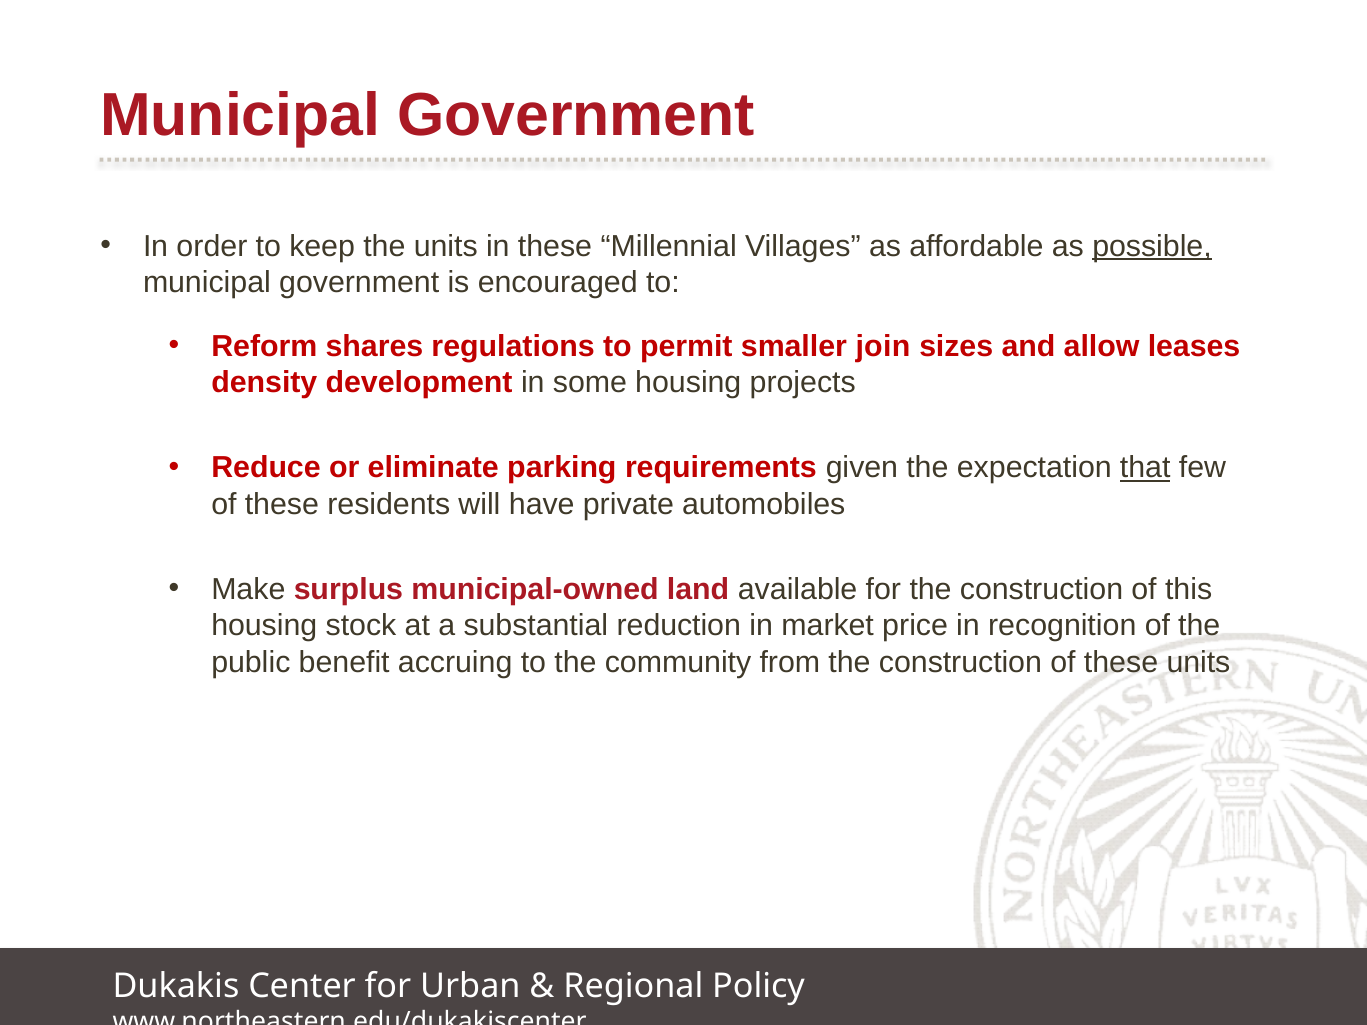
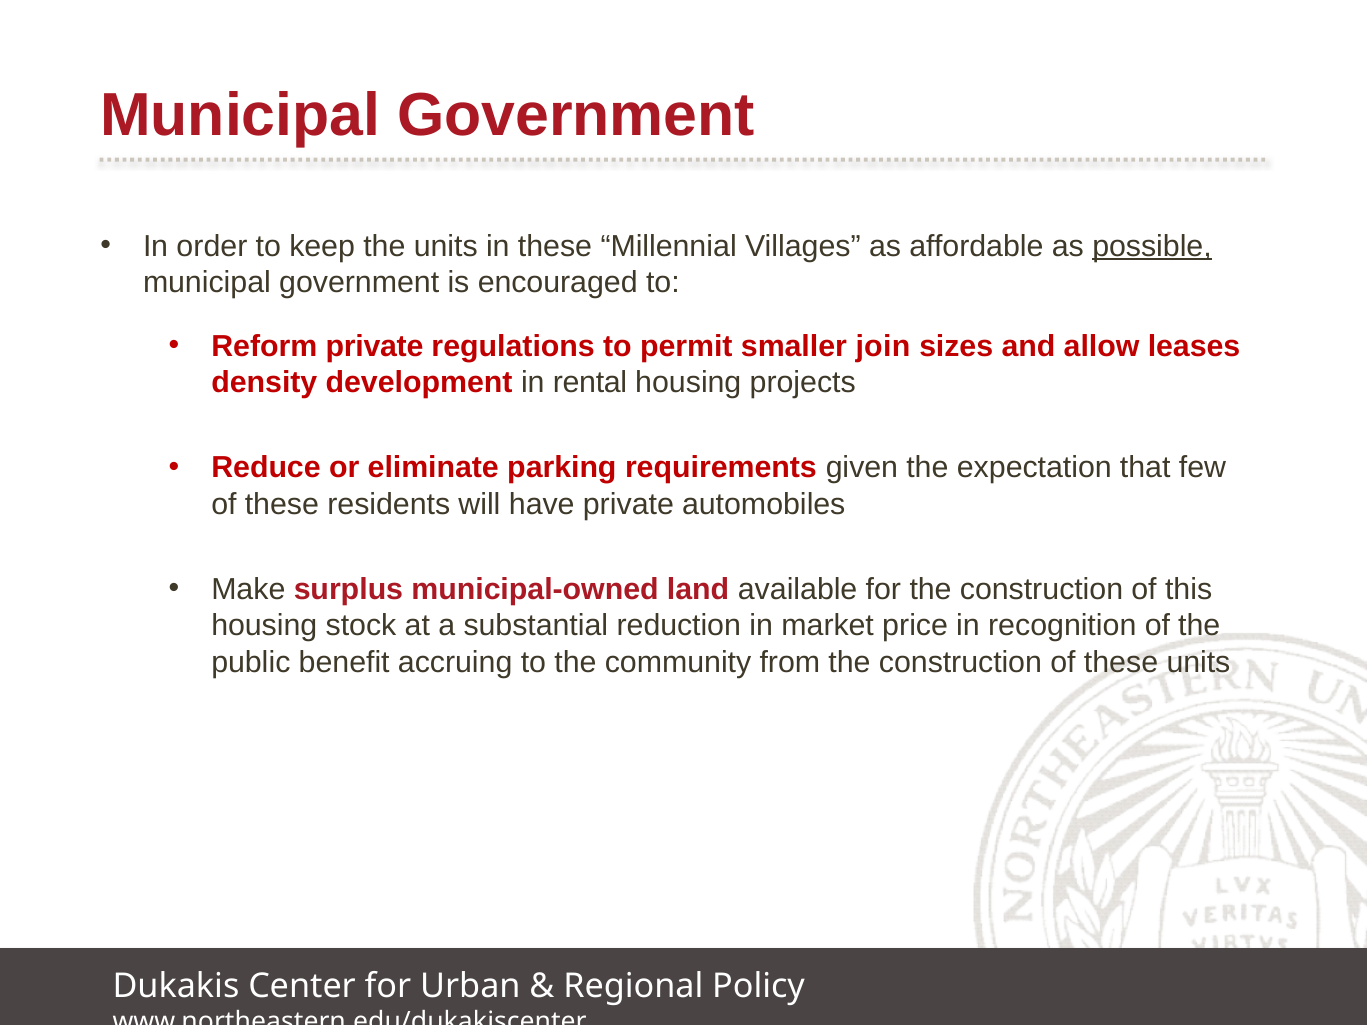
Reform shares: shares -> private (375, 347)
some: some -> rental (590, 383)
that underline: present -> none (1145, 468)
